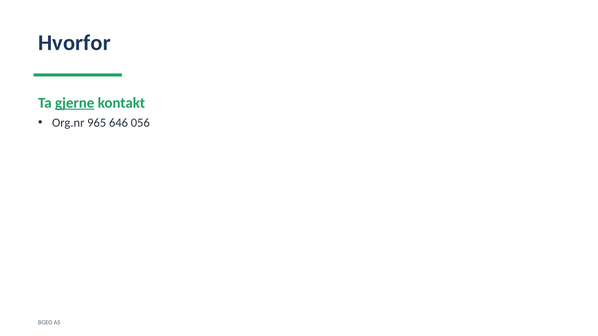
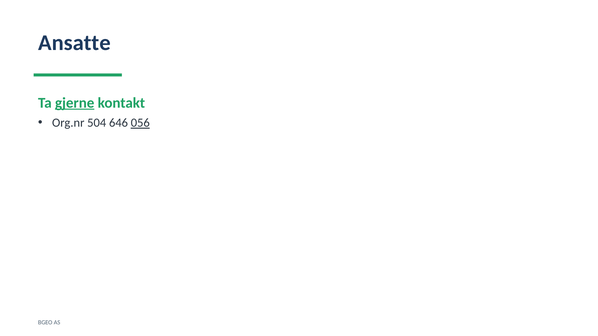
Hvorfor: Hvorfor -> Ansatte (74, 43)
965: 965 -> 504 (97, 123)
056 underline: none -> present (140, 123)
